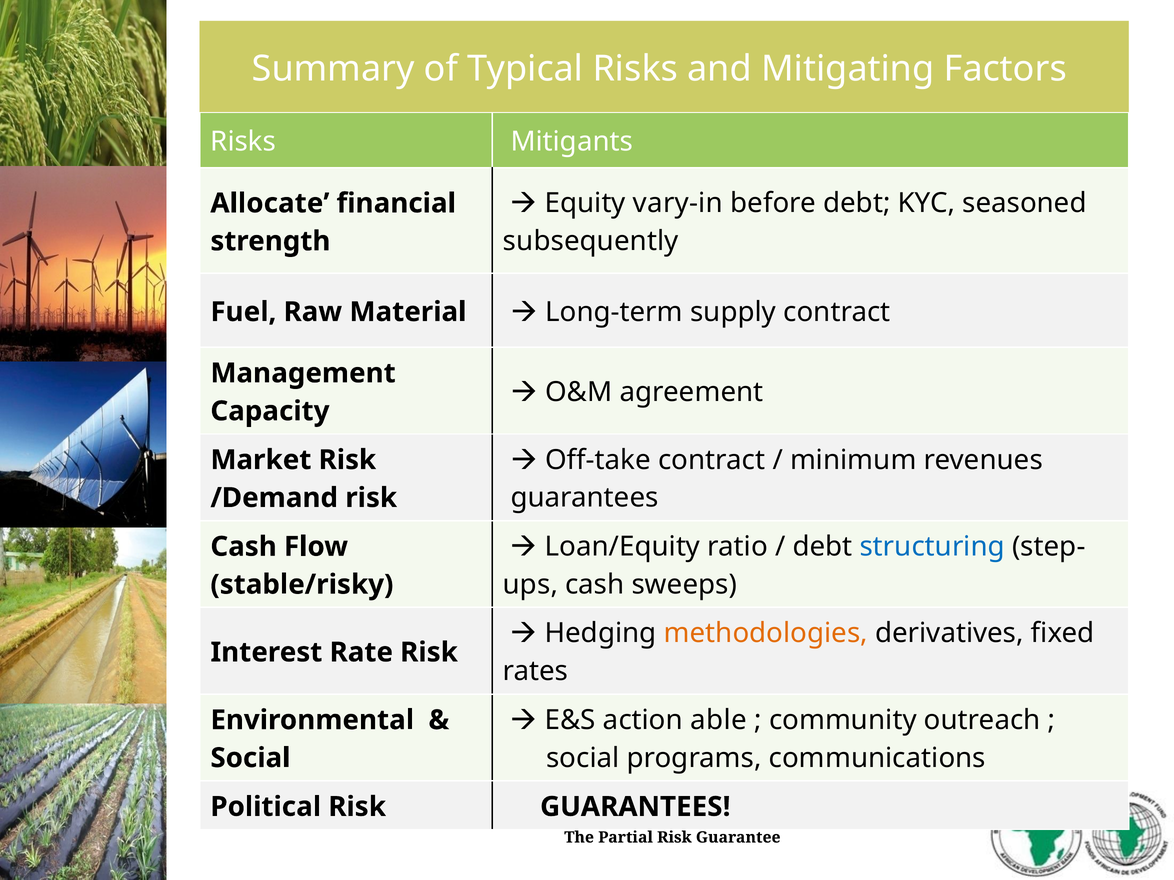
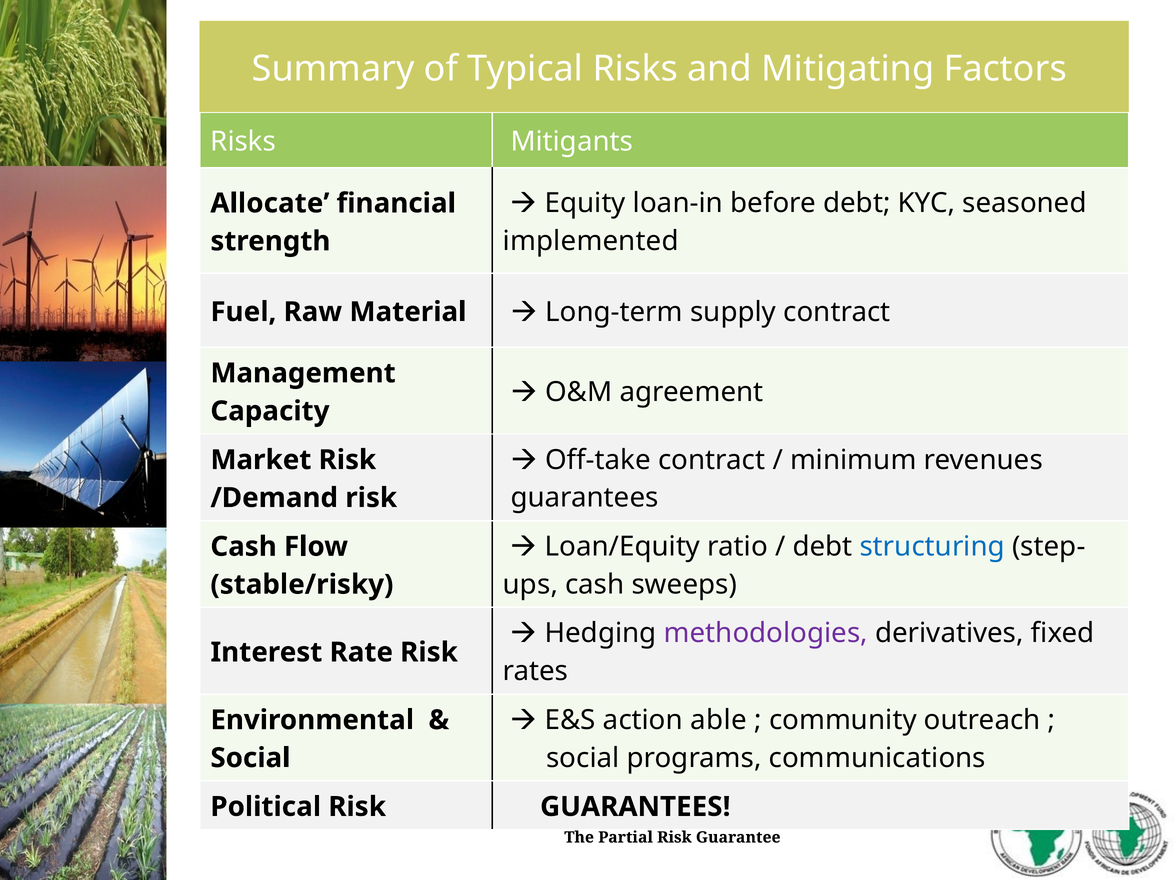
vary-in: vary-in -> loan-in (678, 203)
subsequently: subsequently -> implemented (591, 241)
methodologies colour: orange -> purple (766, 634)
